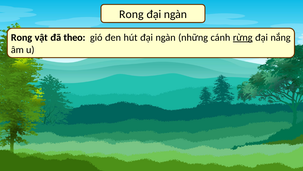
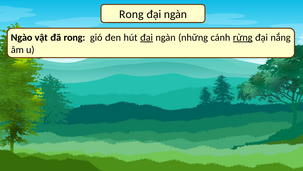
Rong: Rong -> Ngào (22, 37)
đã theo: theo -> rong (74, 37)
đại underline: none -> present (147, 37)
